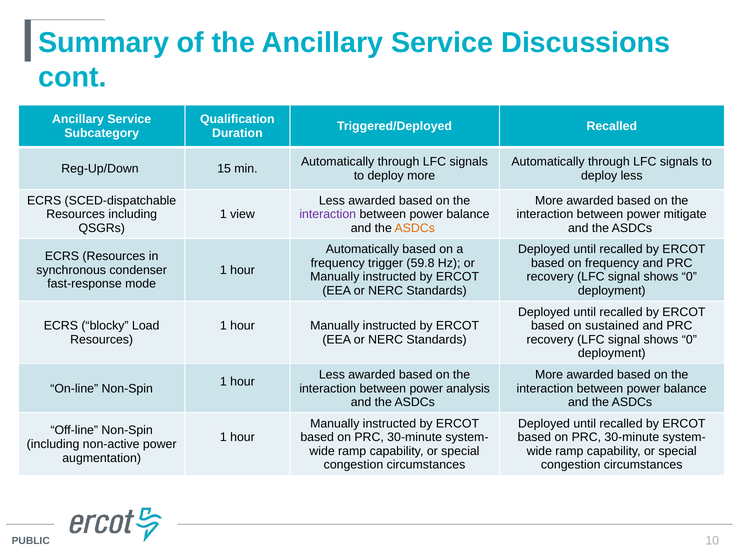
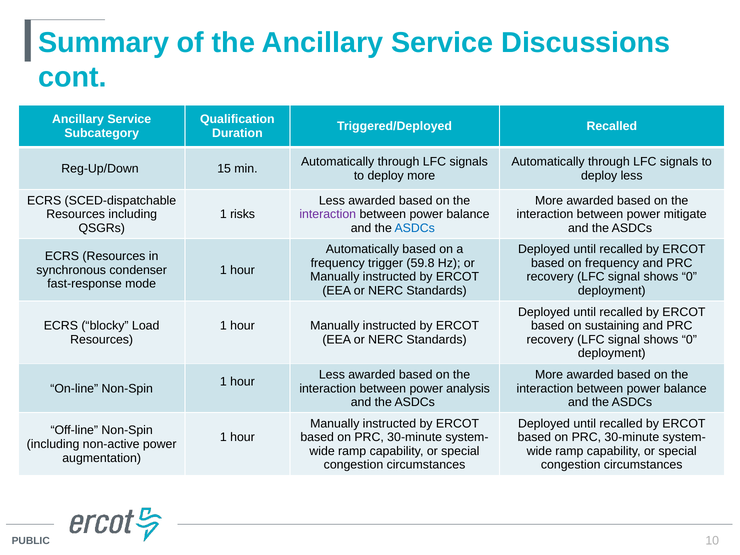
view: view -> risks (243, 214)
ASDCs colour: orange -> blue (415, 228)
sustained: sustained -> sustaining (612, 326)
